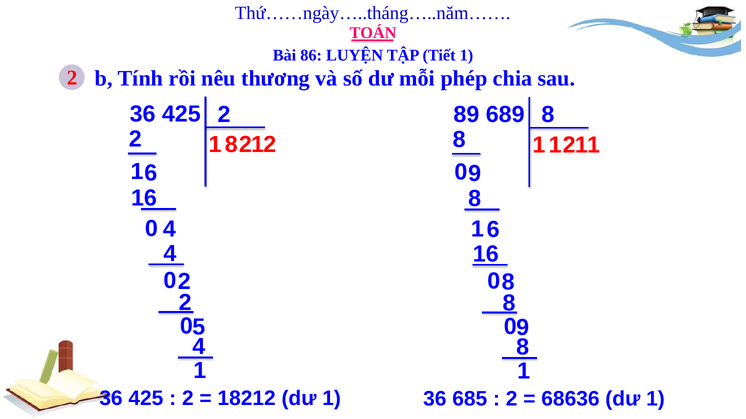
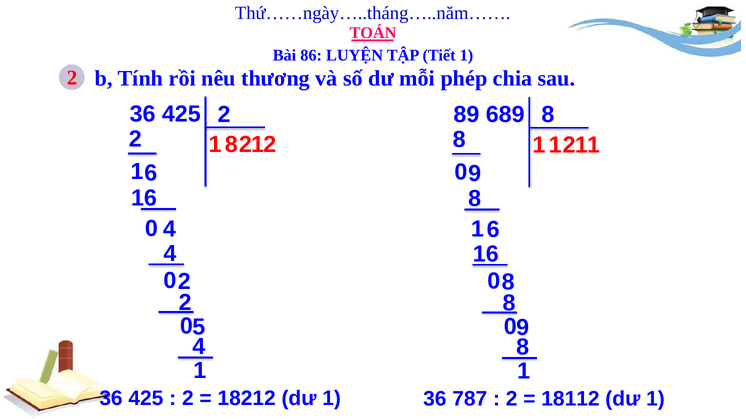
685: 685 -> 787 (470, 399)
68636: 68636 -> 18112 (570, 399)
